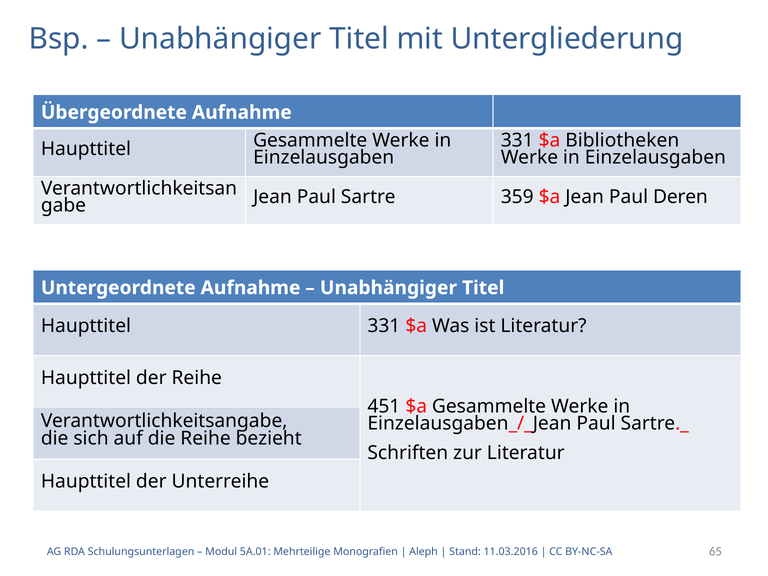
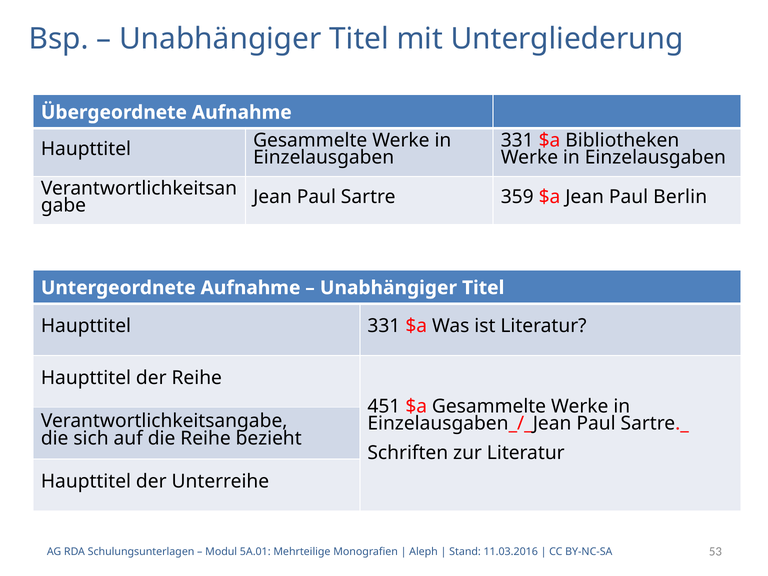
Deren: Deren -> Berlin (680, 197)
65: 65 -> 53 (715, 552)
